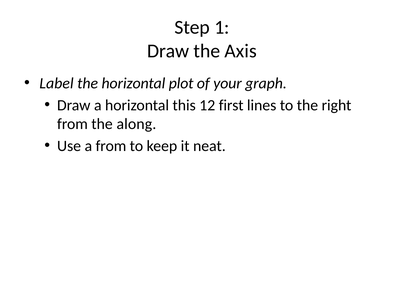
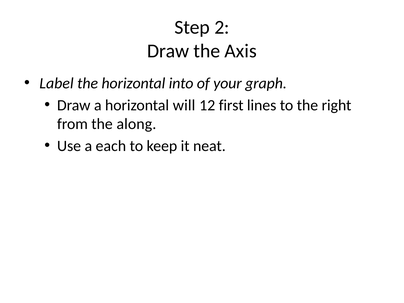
1: 1 -> 2 (222, 27)
plot: plot -> into (181, 83)
this: this -> will (184, 105)
a from: from -> each (111, 146)
